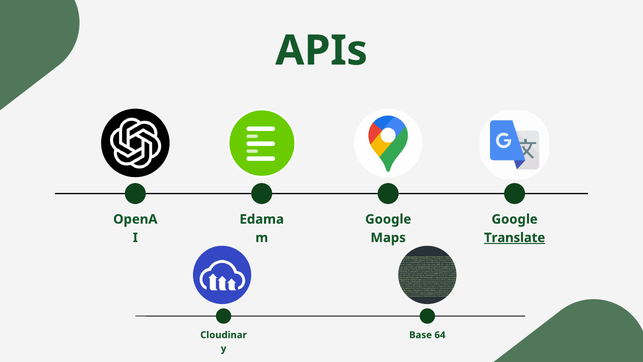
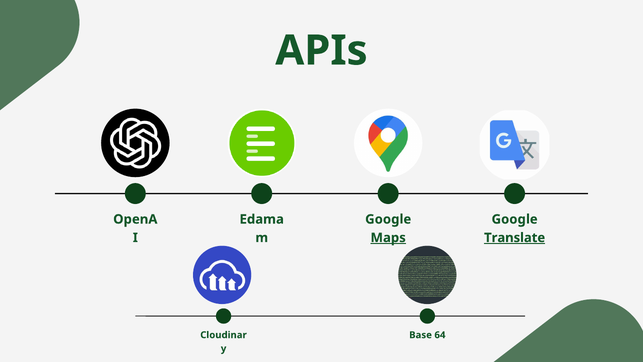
Maps underline: none -> present (388, 238)
